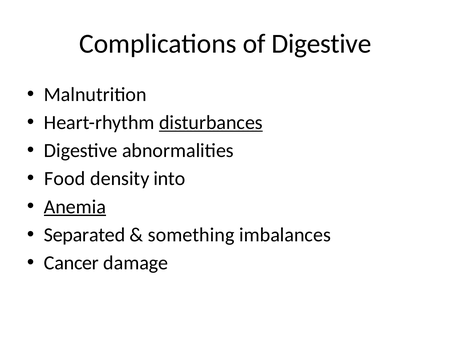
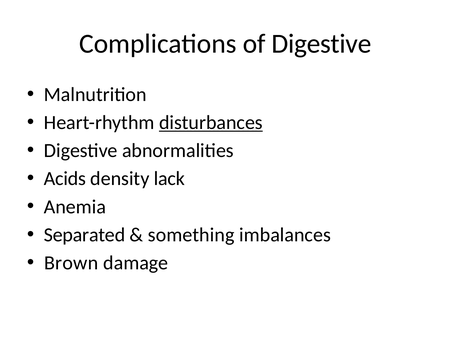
Food: Food -> Acids (65, 178)
into: into -> lack (169, 178)
Anemia underline: present -> none (75, 206)
Cancer: Cancer -> Brown (71, 262)
